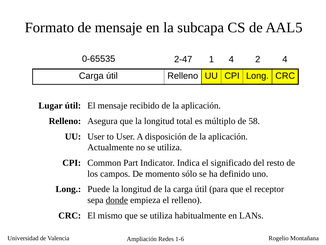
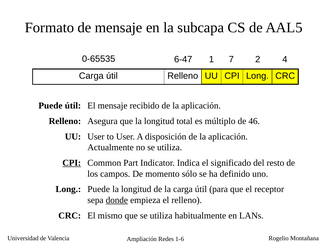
2-47: 2-47 -> 6-47 (183, 59)
1 4: 4 -> 7 (231, 59)
Lugar: Lugar -> Puede (50, 105)
58: 58 -> 46 (254, 121)
CPI underline: none -> present (72, 163)
